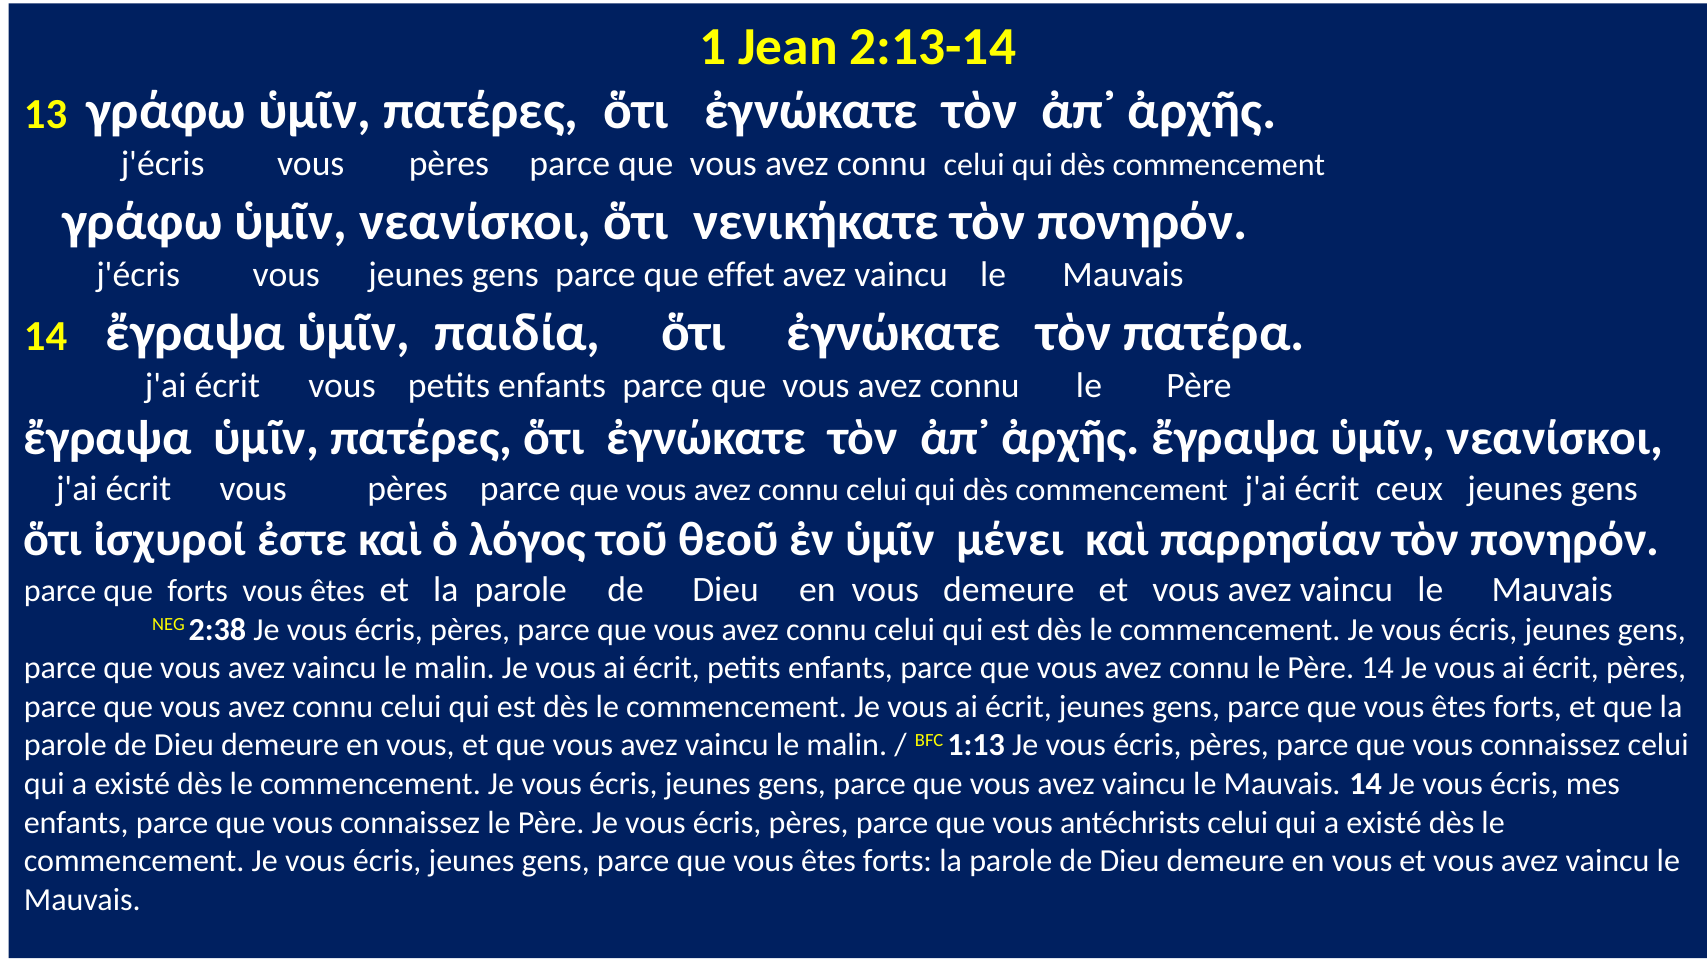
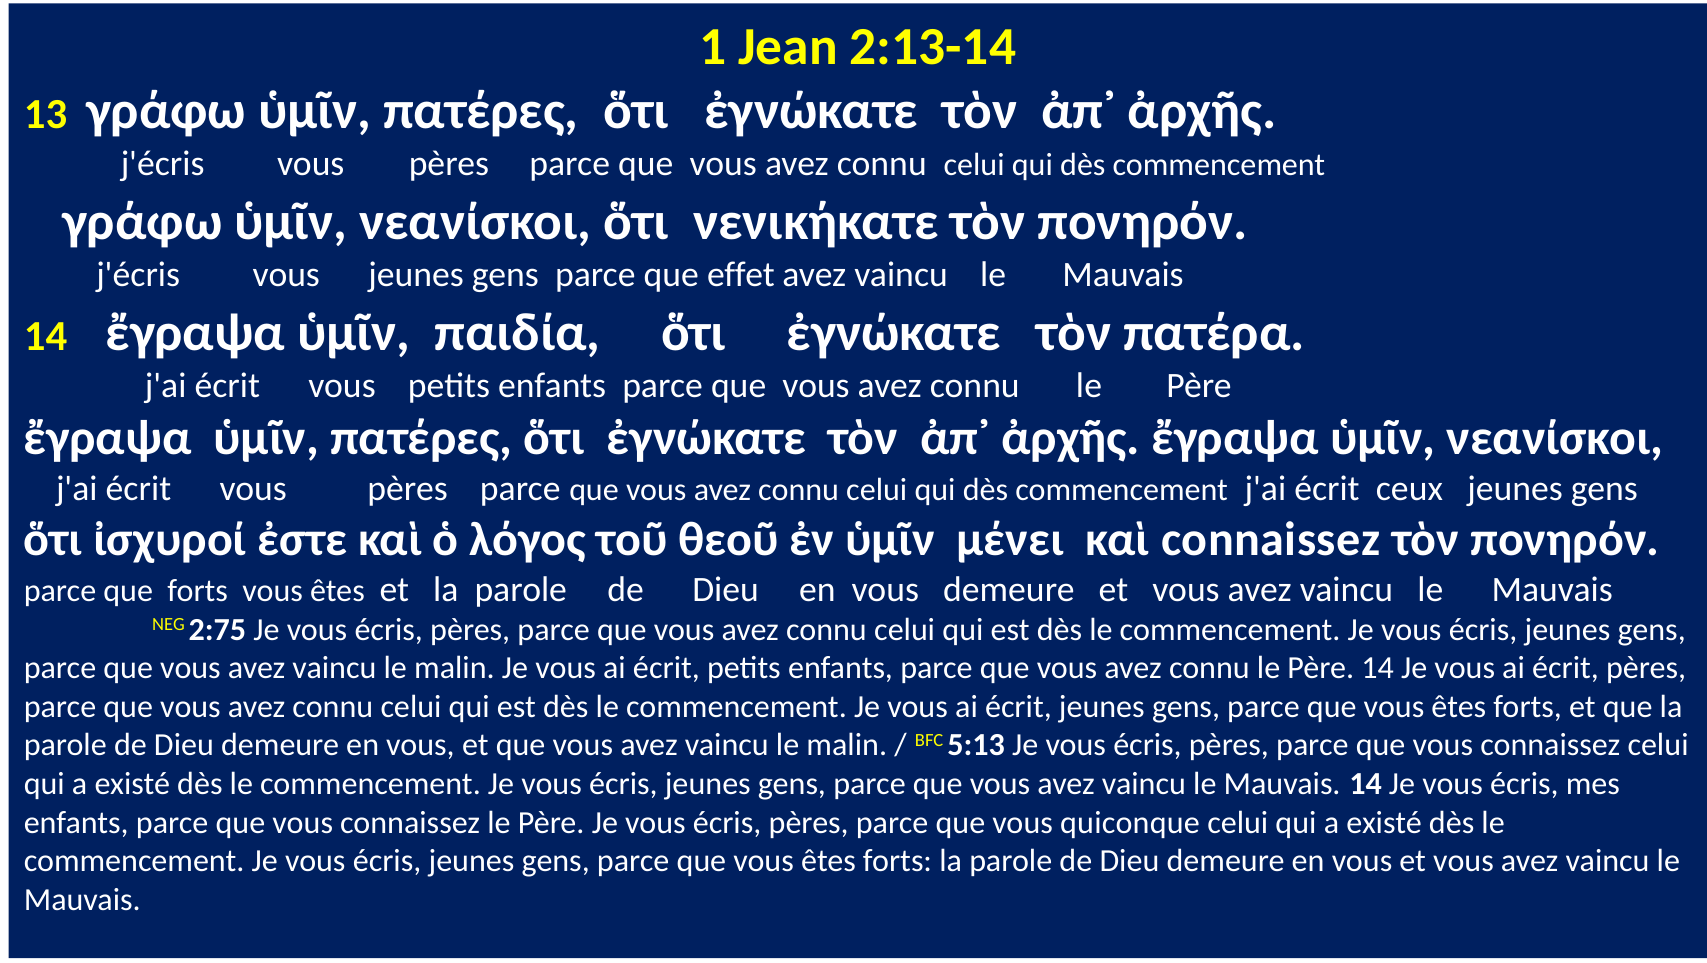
καὶ παρρησίαν: παρρησίαν -> connaissez (1271, 540)
2:38: 2:38 -> 2:75 (217, 630)
1:13: 1:13 -> 5:13 (976, 745)
antéchrists: antéchrists -> quiconque (1130, 822)
